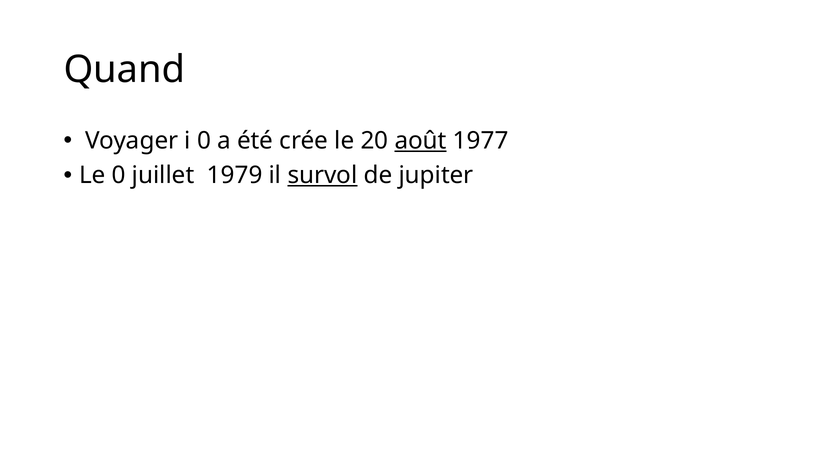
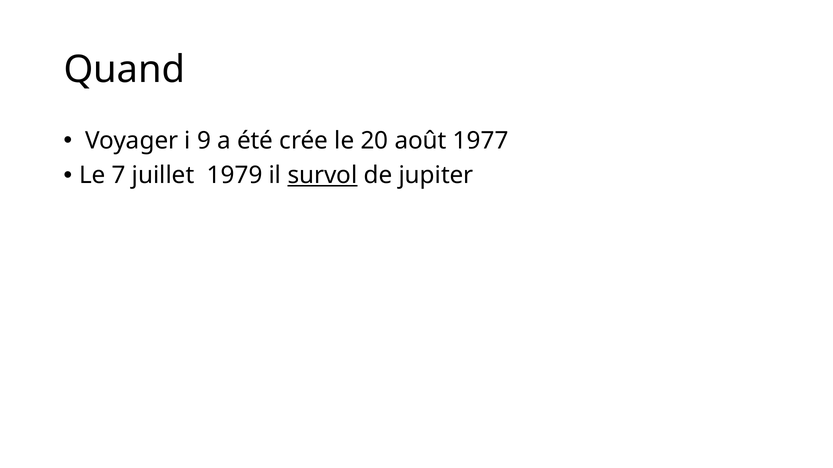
i 0: 0 -> 9 (204, 141)
août underline: present -> none (421, 141)
Le 0: 0 -> 7 (119, 176)
